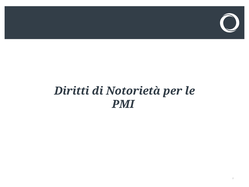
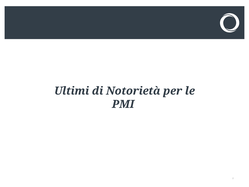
Diritti: Diritti -> Ultimi (72, 91)
